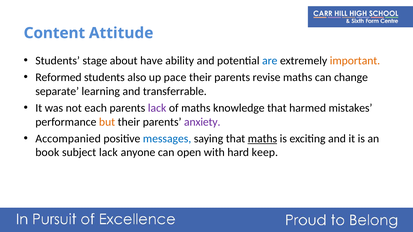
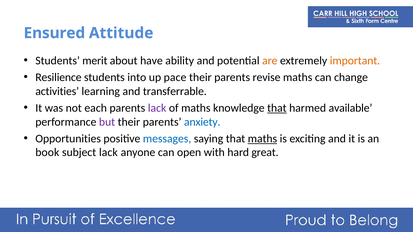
Content: Content -> Ensured (54, 33)
stage: stage -> merit (95, 61)
are colour: blue -> orange (270, 61)
Reformed: Reformed -> Resilience (58, 77)
also: also -> into (137, 77)
separate: separate -> activities (57, 91)
that underline: none -> present (277, 108)
mistakes: mistakes -> available (350, 108)
but colour: orange -> purple (107, 122)
anxiety colour: purple -> blue (202, 122)
Accompanied: Accompanied -> Opportunities (68, 139)
keep: keep -> great (265, 153)
